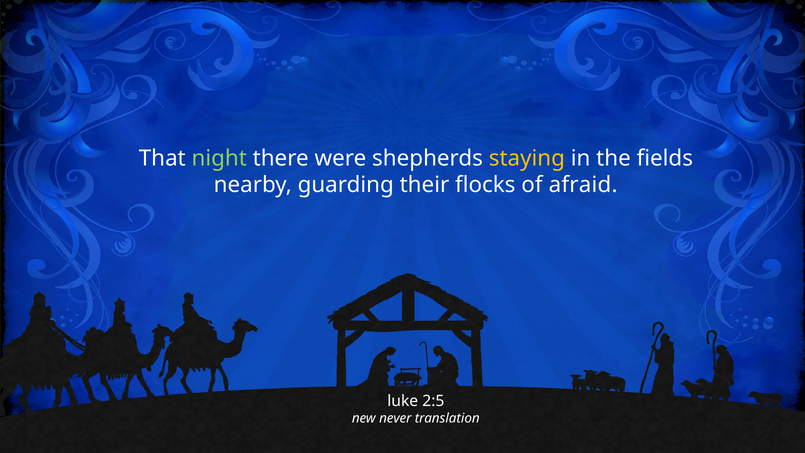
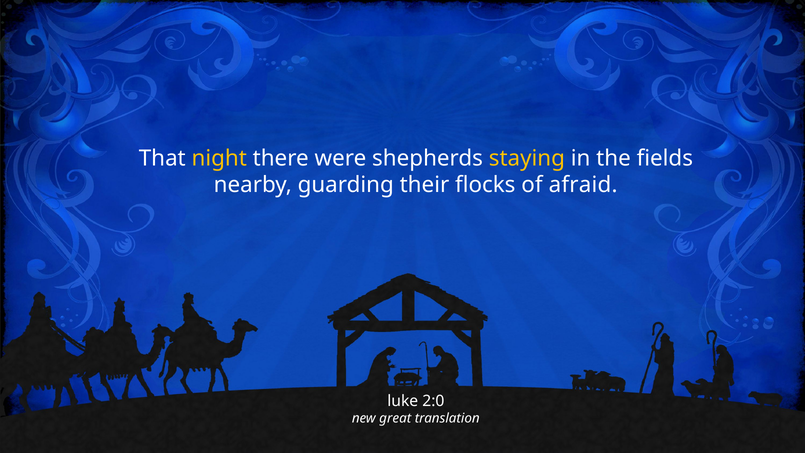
night colour: light green -> yellow (219, 158)
2:5: 2:5 -> 2:0 (433, 401)
never: never -> great (395, 418)
